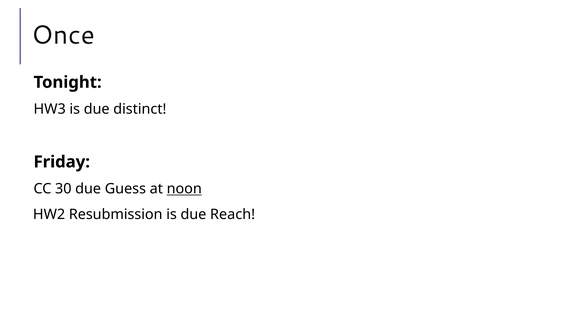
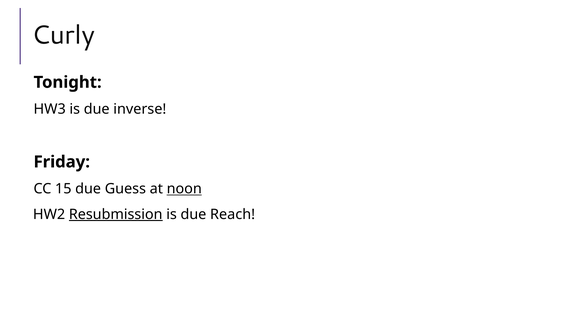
Once: Once -> Curly (63, 35)
distinct: distinct -> inverse (140, 109)
30: 30 -> 15 (63, 189)
Resubmission underline: none -> present (116, 214)
